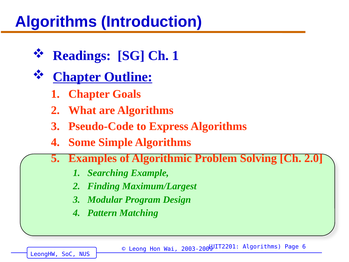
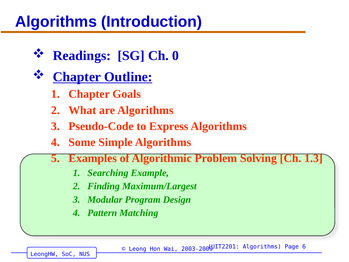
Ch 1: 1 -> 0 (176, 55)
2.0: 2.0 -> 1.3 (313, 158)
